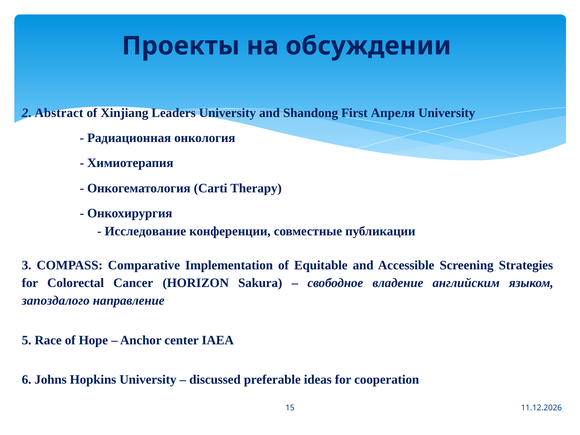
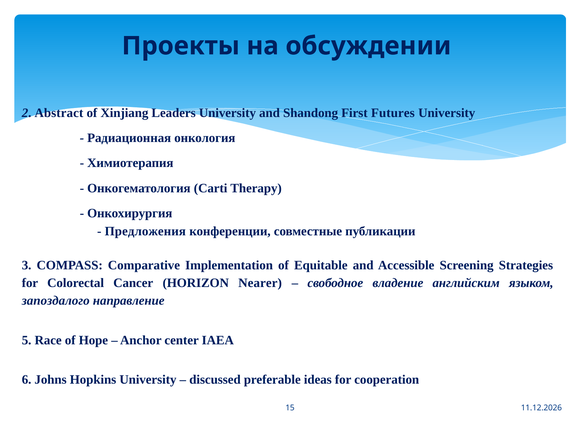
Апреля: Апреля -> Futures (393, 113)
Исследование: Исследование -> Предложения (145, 231)
Sakura: Sakura -> Nearer (260, 283)
